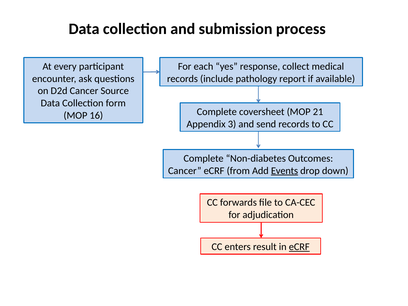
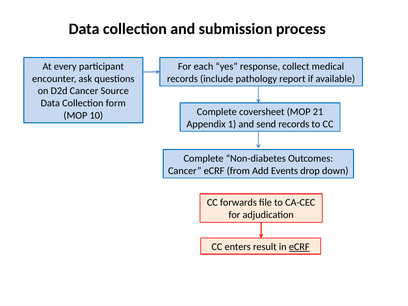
16: 16 -> 10 (96, 115)
3: 3 -> 1 (232, 124)
Events underline: present -> none (285, 171)
